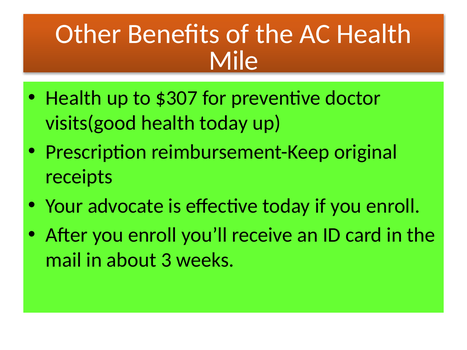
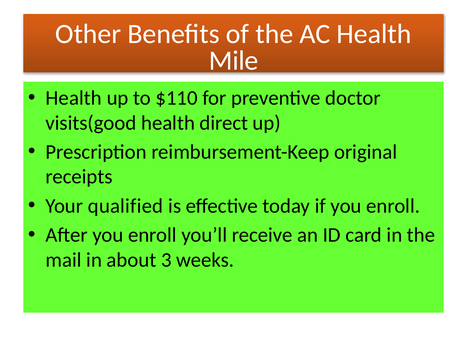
$307: $307 -> $110 (177, 98)
health today: today -> direct (224, 123)
advocate: advocate -> qualified (126, 206)
